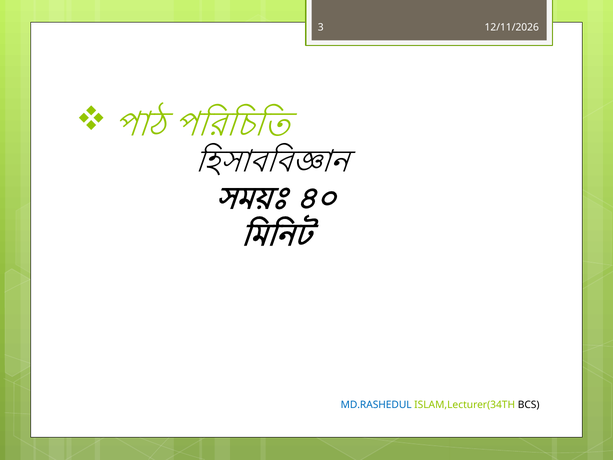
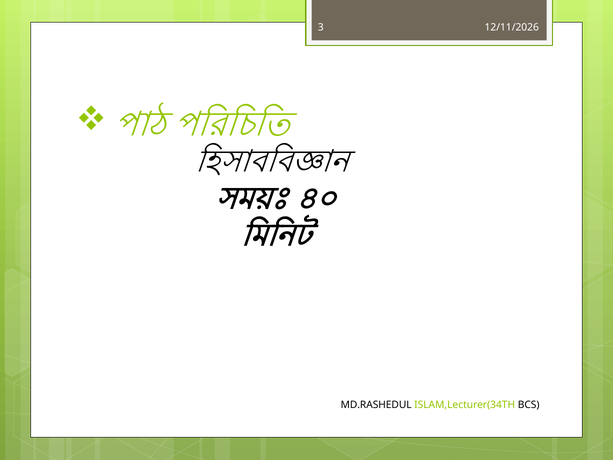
MD.RASHEDUL colour: blue -> black (376, 404)
